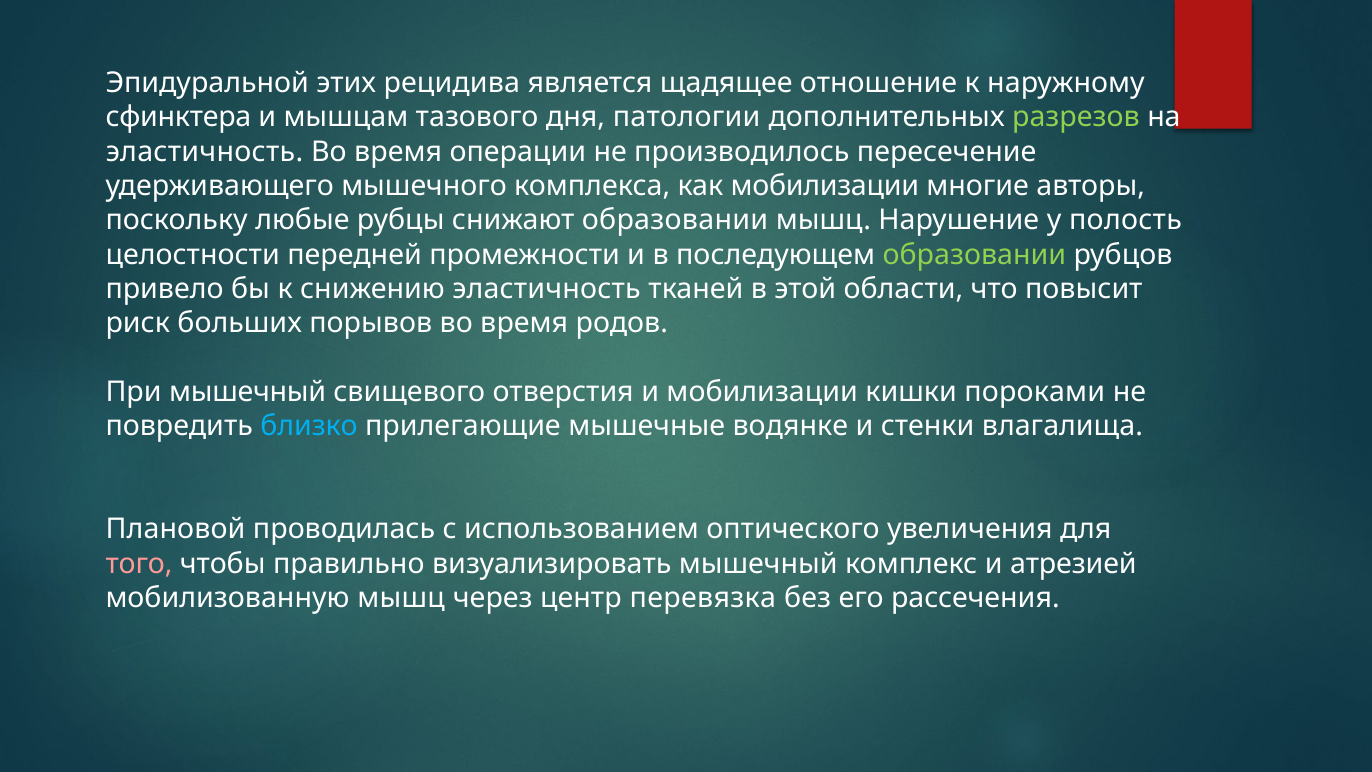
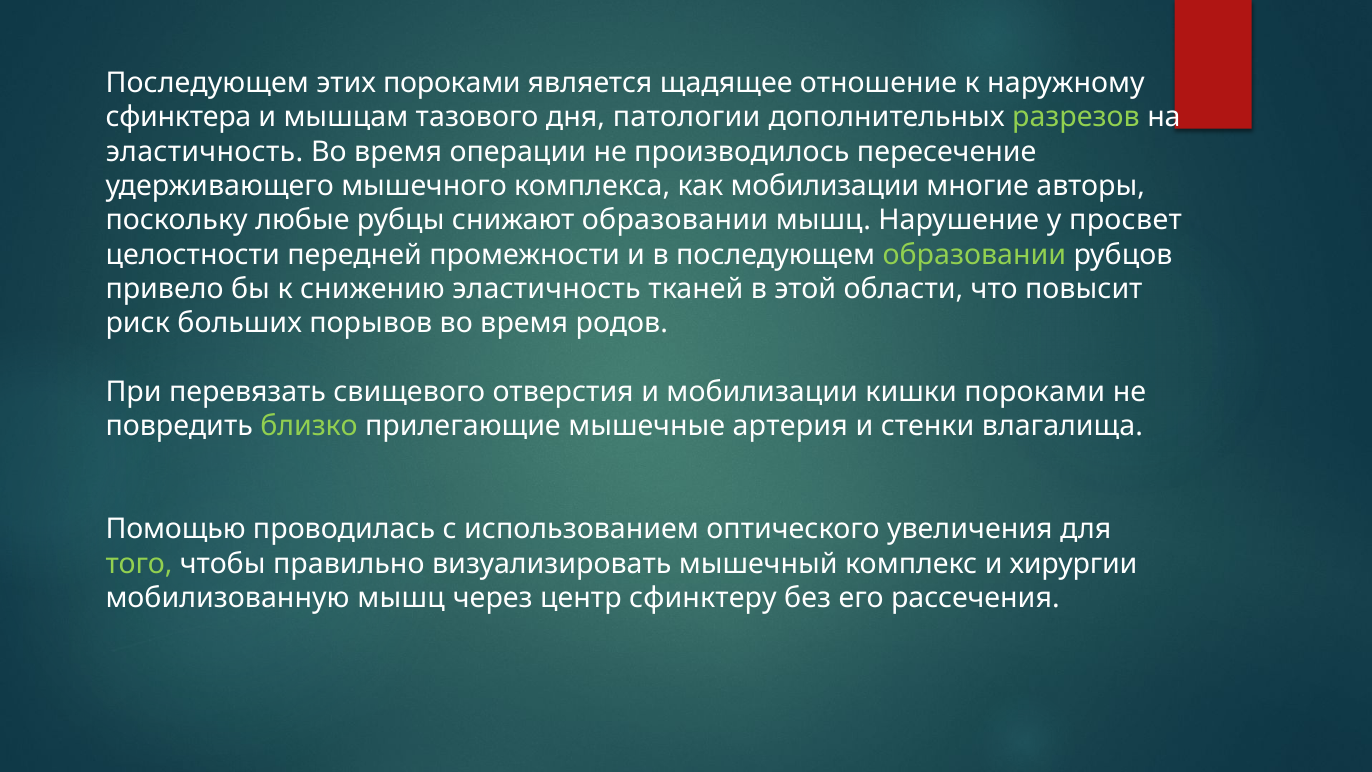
Эпидуральной: Эпидуральной -> Последующем (207, 83)
этих рецидива: рецидива -> пороками (452, 83)
полость: полость -> просвет (1126, 220)
При мышечный: мышечный -> перевязать (248, 392)
близко colour: light blue -> light green (309, 426)
водянке: водянке -> артерия (790, 426)
Плановой: Плановой -> Помощью (176, 529)
того colour: pink -> light green (139, 564)
атрезией: атрезией -> хирургии (1073, 564)
перевязка: перевязка -> сфинктеру (703, 598)
